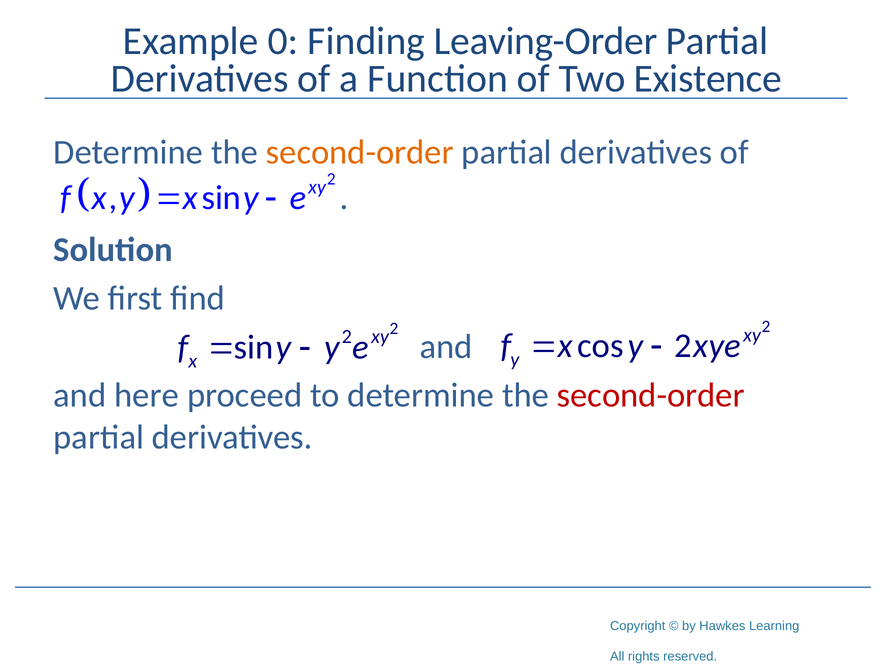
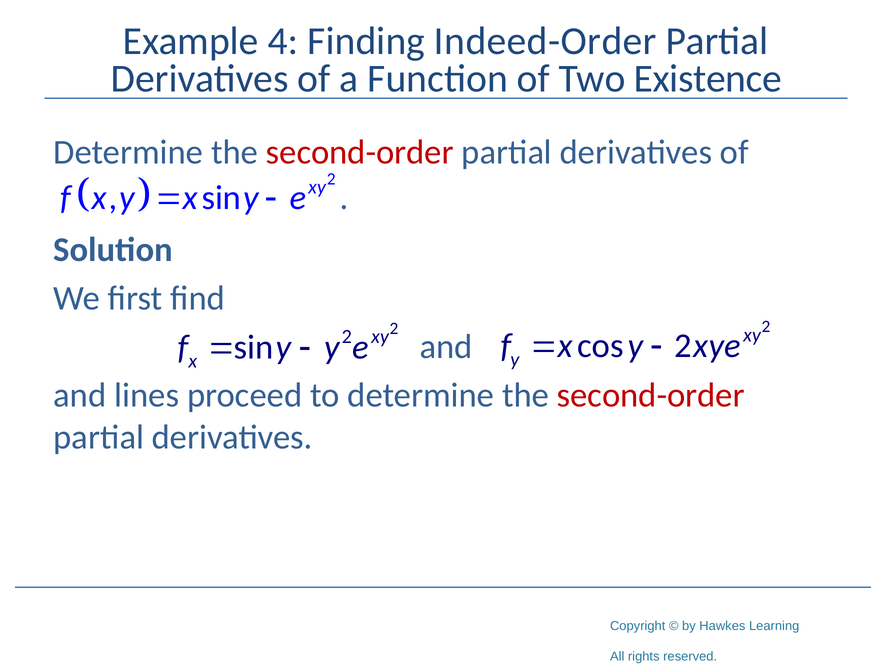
0: 0 -> 4 (283, 41)
Leaving-Order: Leaving-Order -> Indeed-Order (545, 41)
second-order colour: orange -> red (360, 153)
here: here -> lines (147, 396)
